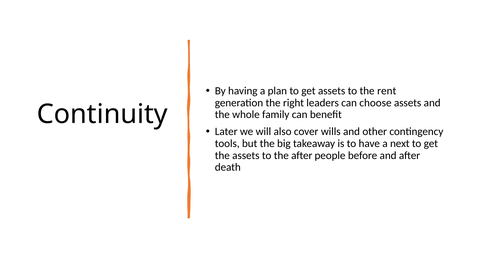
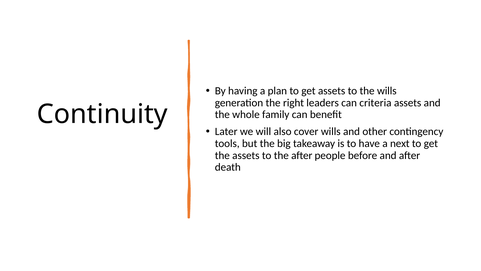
the rent: rent -> wills (387, 91)
choose: choose -> criteria (375, 103)
